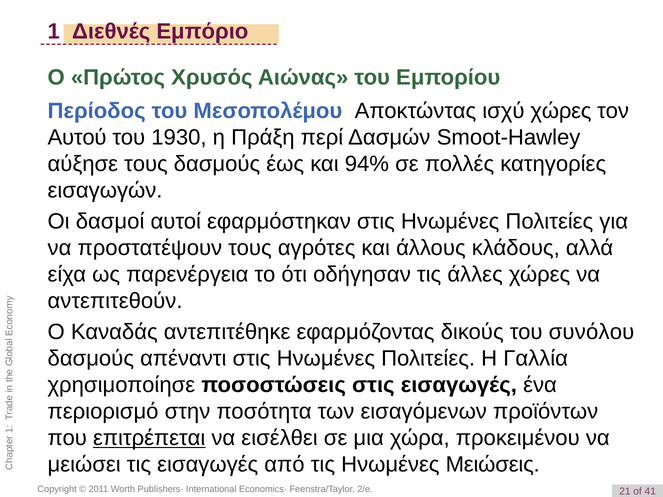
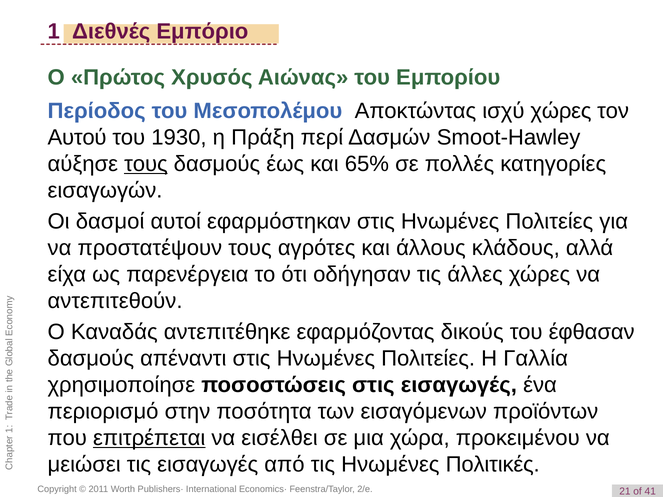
τους underline: none -> present (146, 164)
94%: 94% -> 65% (367, 164)
συνόλου: συνόλου -> έφθασαν (592, 332)
Μειώσεις: Μειώσεις -> Πολιτικές (493, 465)
